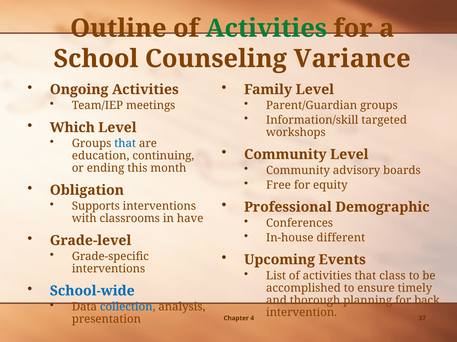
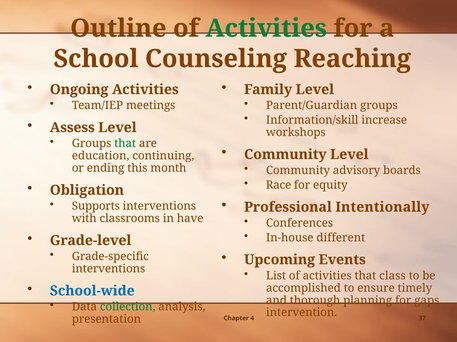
Variance: Variance -> Reaching (352, 59)
targeted: targeted -> increase (384, 120)
Which: Which -> Assess (72, 128)
that colour: blue -> green (125, 144)
Free: Free -> Race (279, 185)
Demographic: Demographic -> Intentionally (382, 207)
back: back -> gaps (427, 301)
collection colour: blue -> green (128, 307)
